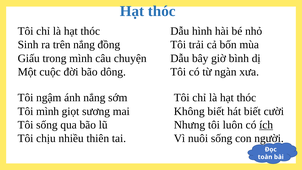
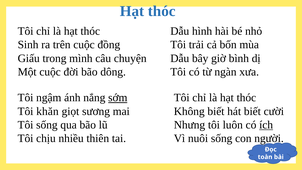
trên nắng: nắng -> cuộc (84, 45)
sớm underline: none -> present (118, 98)
Tôi mình: mình -> khăn (47, 111)
